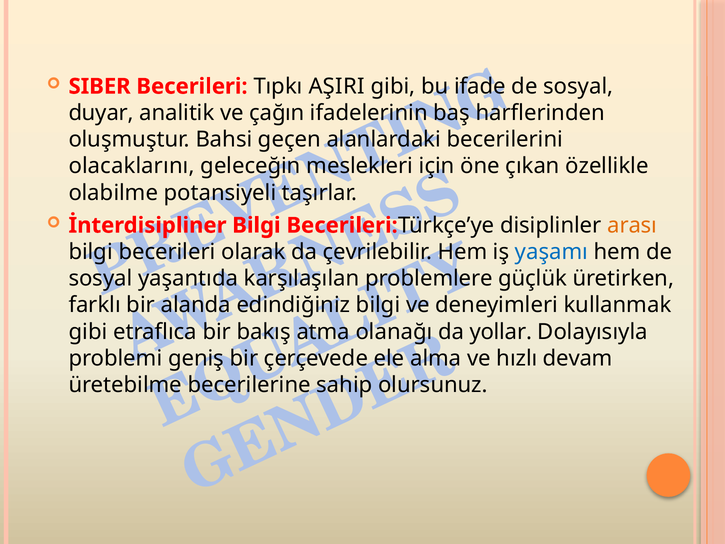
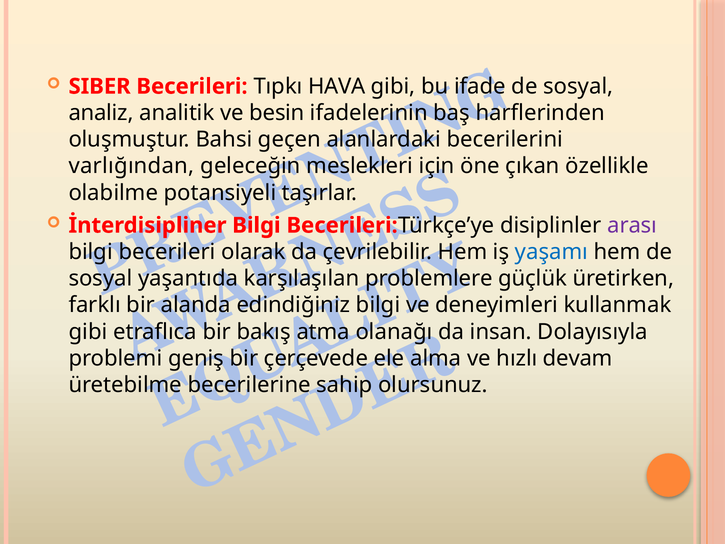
AŞIRI: AŞIRI -> HAVA (337, 86)
duyar: duyar -> analiz (101, 113)
çağın: çağın -> besin (277, 113)
olacaklarını: olacaklarını -> varlığından (132, 166)
arası colour: orange -> purple (632, 225)
yollar: yollar -> insan (501, 332)
